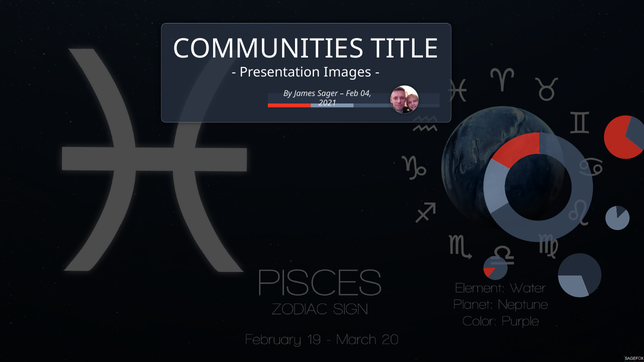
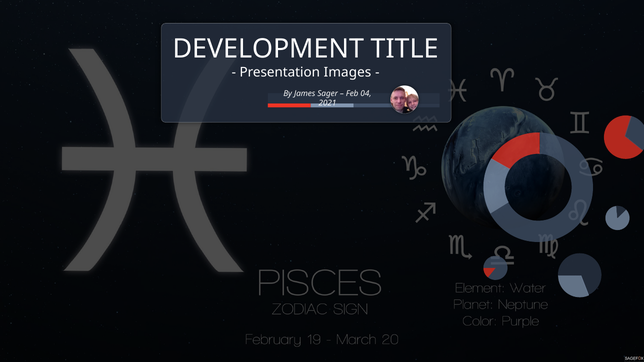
COMMUNITIES: COMMUNITIES -> DEVELOPMENT (268, 49)
